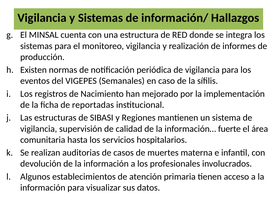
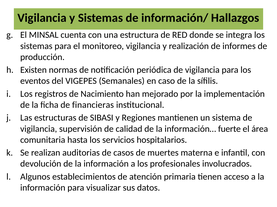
reportadas: reportadas -> financieras (93, 105)
